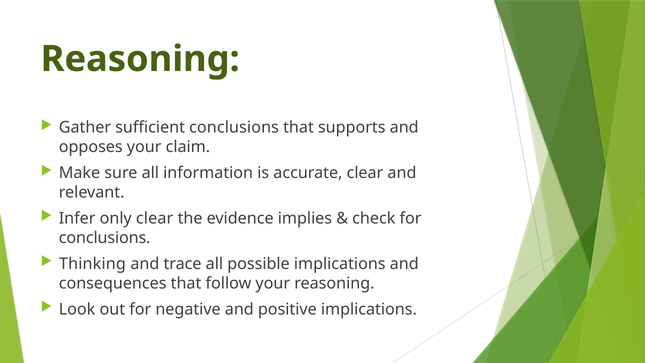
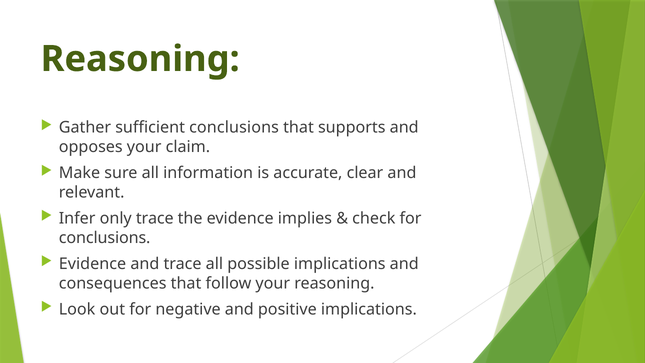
only clear: clear -> trace (155, 218)
Thinking: Thinking -> Evidence (93, 264)
